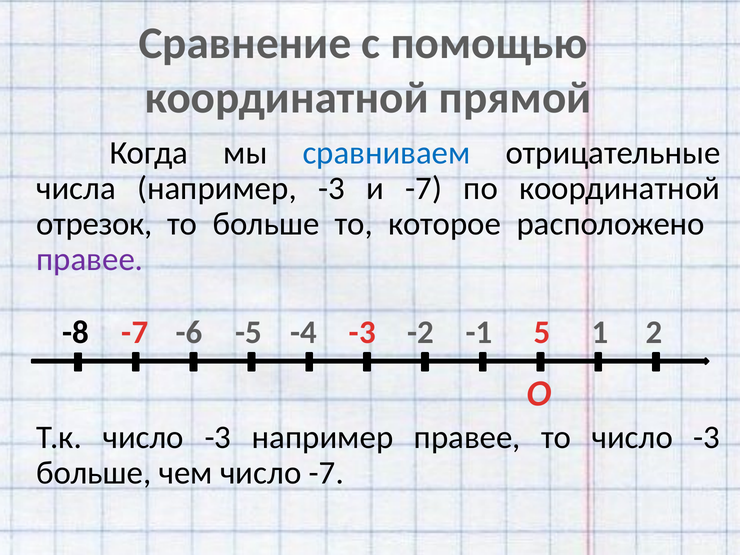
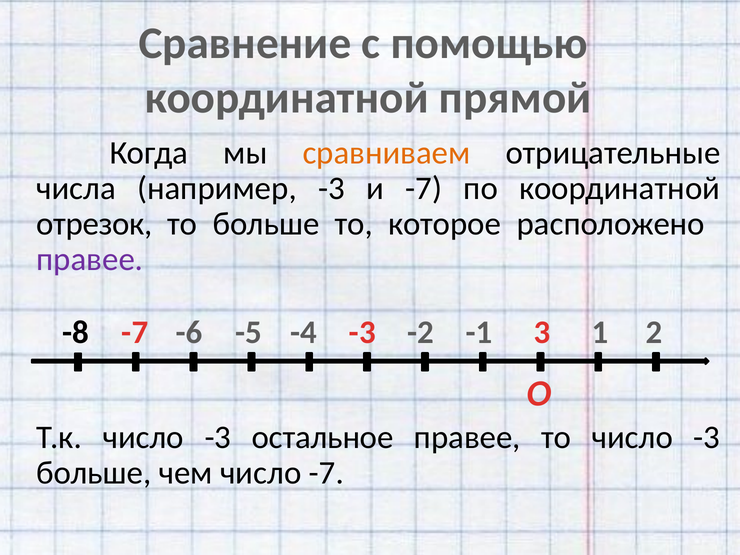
сравниваем colour: blue -> orange (387, 153)
5: 5 -> 3 (542, 332)
-3 например: например -> остальное (323, 437)
